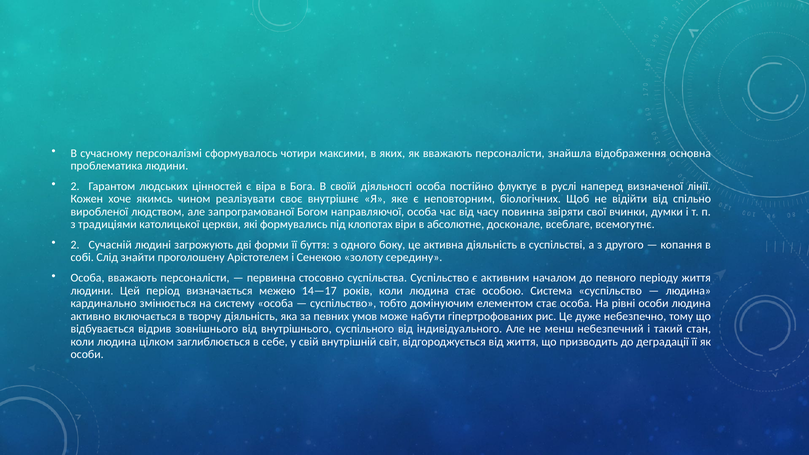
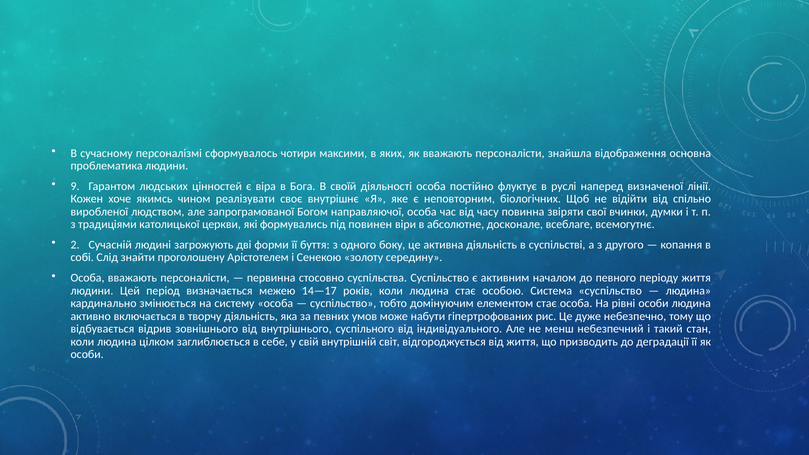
2: 2 -> 9 (75, 186)
клопотах: клопотах -> повинен (370, 225)
